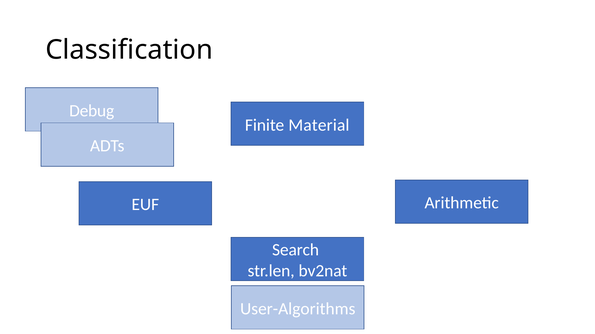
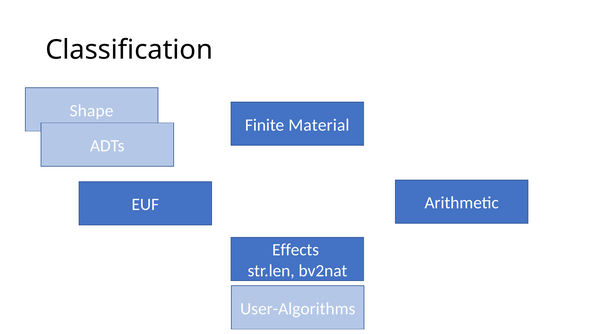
Debug: Debug -> Shape (92, 111)
Search: Search -> Effects (296, 250)
